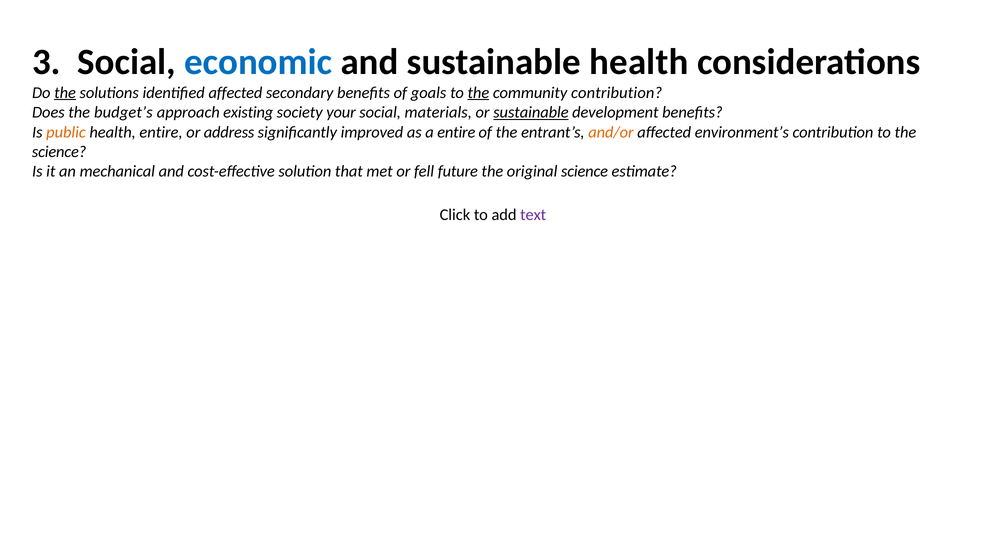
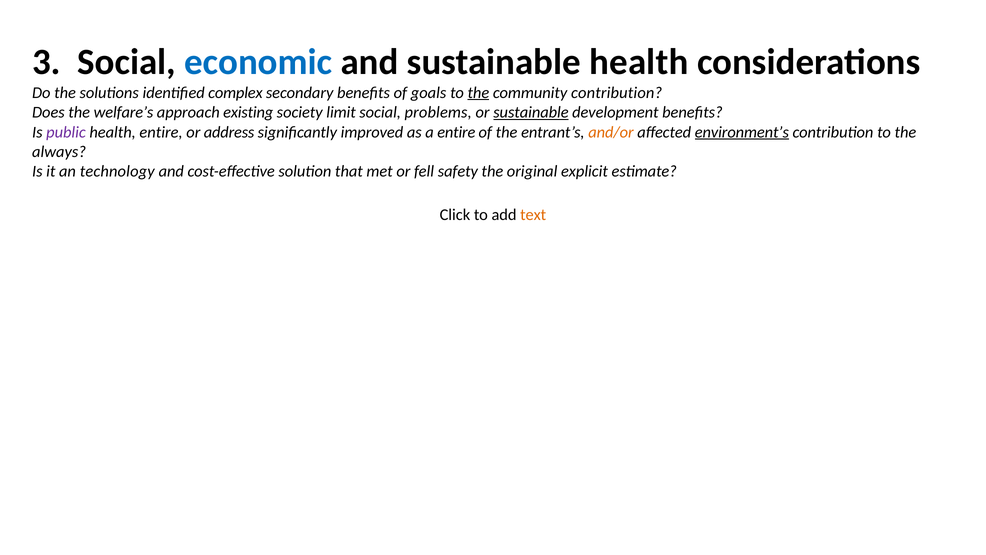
the underline: present -> none (65, 93)
identified affected: affected -> complex (235, 93)
budget’s: budget’s -> welfare’s (124, 112)
your: your -> limit (341, 112)
materials: materials -> problems (438, 112)
public colour: orange -> purple (66, 132)
environment’s underline: none -> present (742, 132)
science: science -> always (59, 152)
mechanical: mechanical -> technology (117, 171)
future: future -> safety (458, 171)
original science: science -> explicit (584, 171)
text colour: purple -> orange (533, 215)
